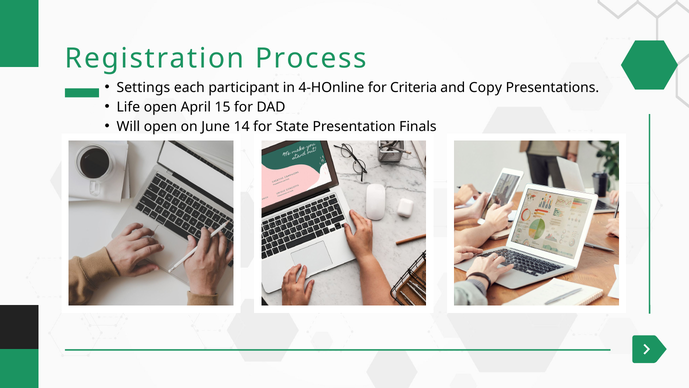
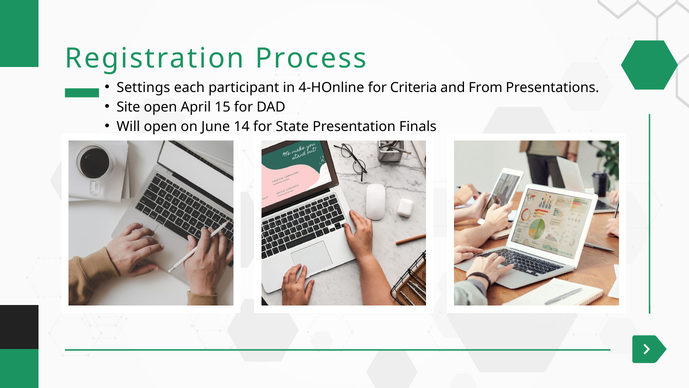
Copy: Copy -> From (486, 87)
Life: Life -> Site (128, 107)
